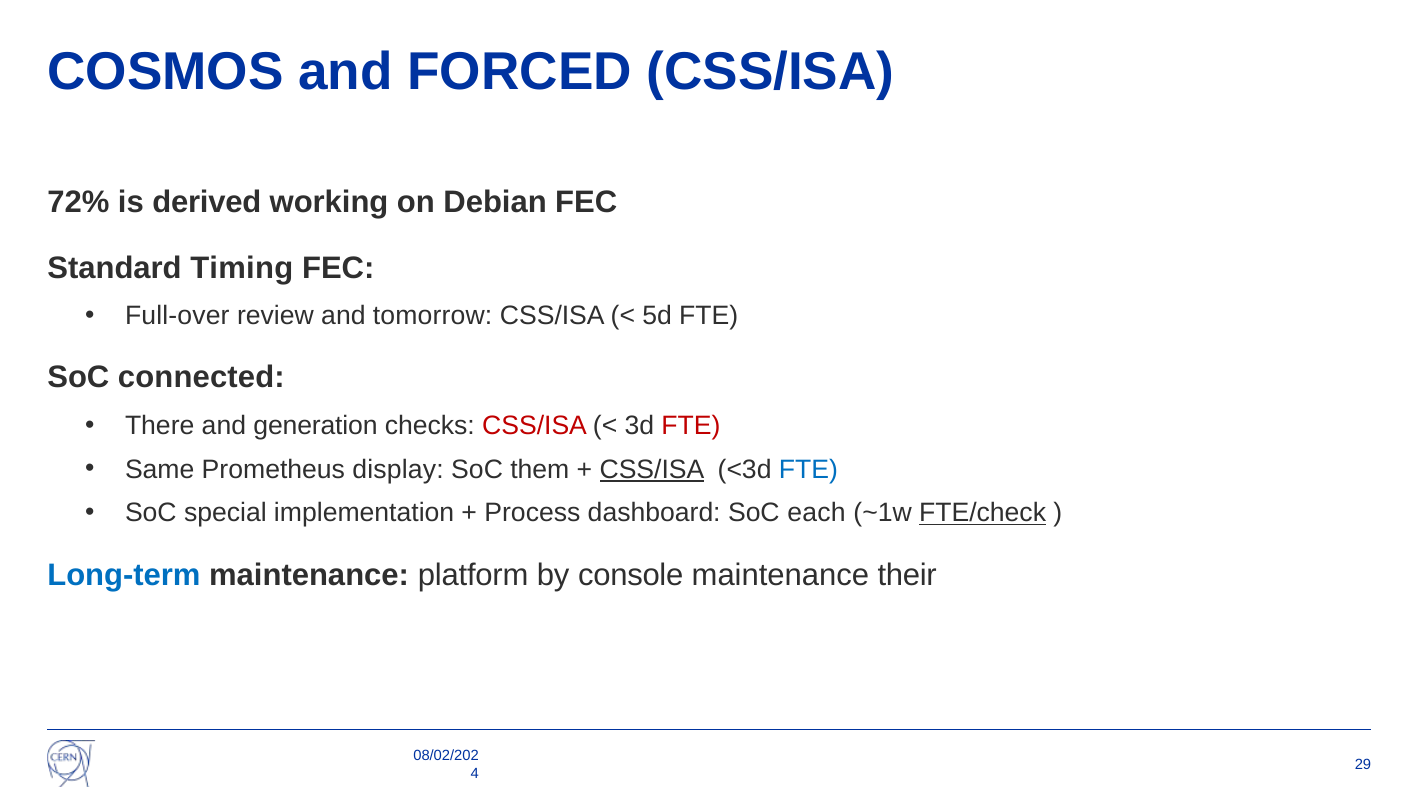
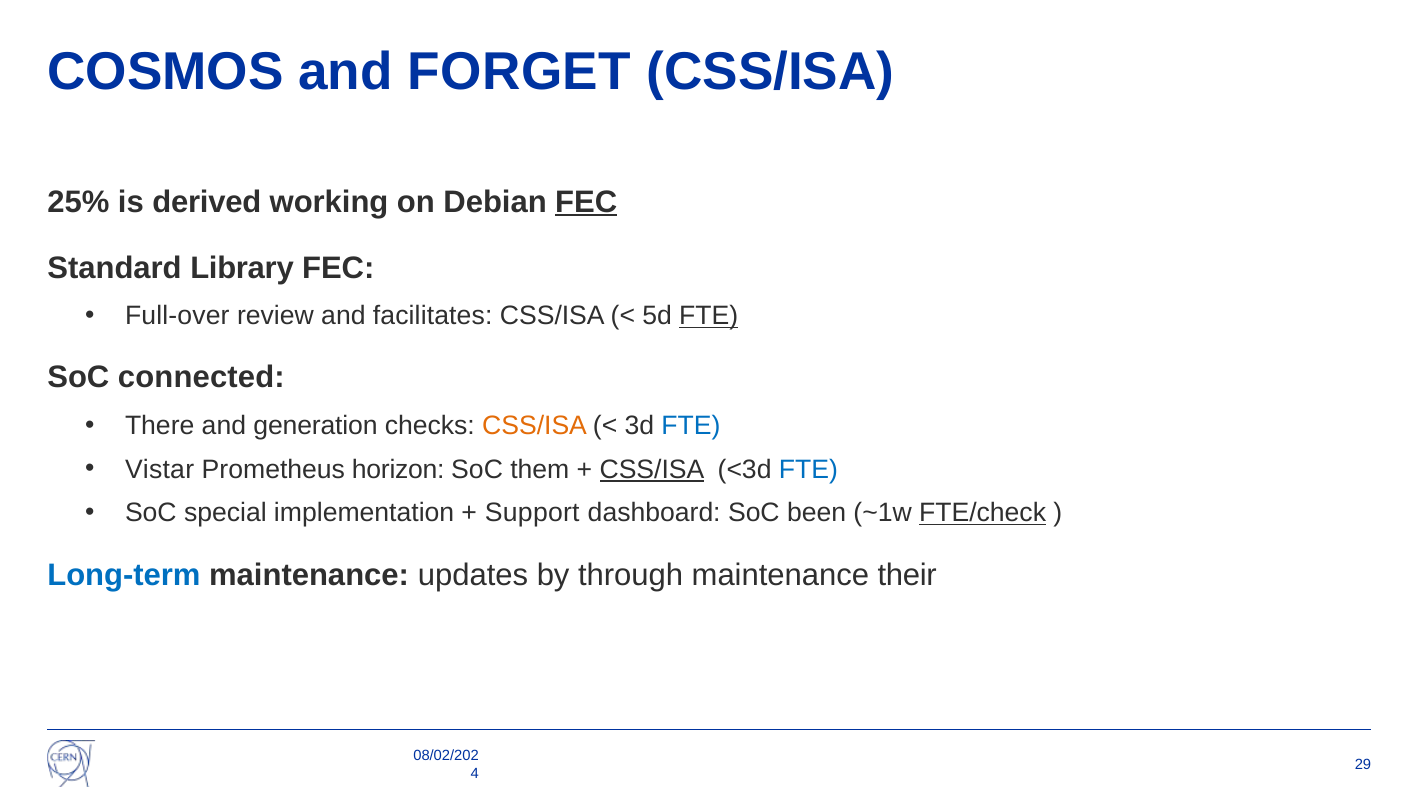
FORCED: FORCED -> FORGET (519, 72)
72%: 72% -> 25% (78, 202)
FEC underline: none -> present (586, 202)
Timing: Timing -> Library (242, 268)
tomorrow: tomorrow -> facilitates (433, 316)
FTE underline: none -> present (709, 316)
CSS/ISA colour: red -> orange (535, 425)
FTE colour: red -> blue (691, 425)
Same: Same -> Vistar (160, 469)
display: display -> horizon (398, 469)
Process: Process -> Support (532, 513)
each: each -> been (817, 513)
platform: platform -> updates (473, 575)
console: console -> through (631, 575)
